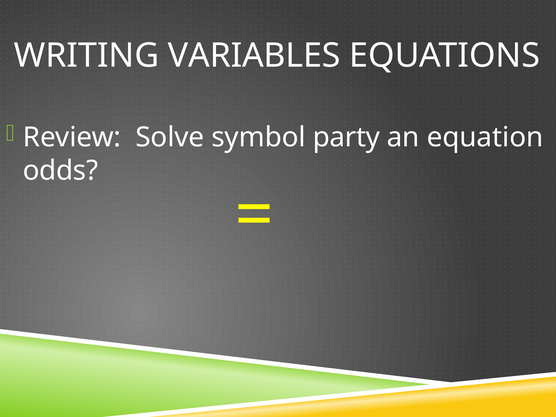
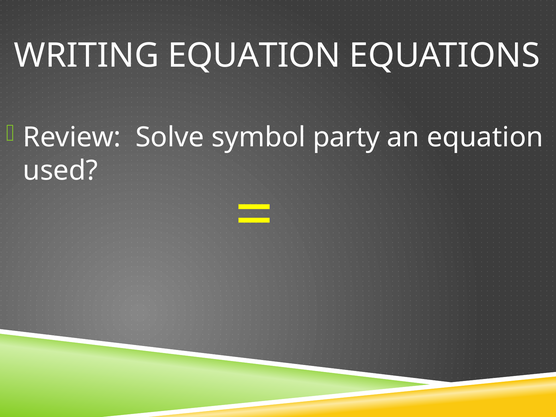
WRITING VARIABLES: VARIABLES -> EQUATION (254, 56)
odds: odds -> used (60, 171)
